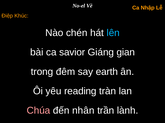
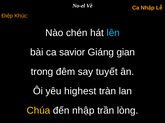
earth: earth -> tuyết (107, 72)
reading: reading -> highest (80, 92)
Chúa colour: pink -> yellow (38, 111)
đến nhân: nhân -> nhập (83, 111)
lành: lành -> lòng (128, 111)
